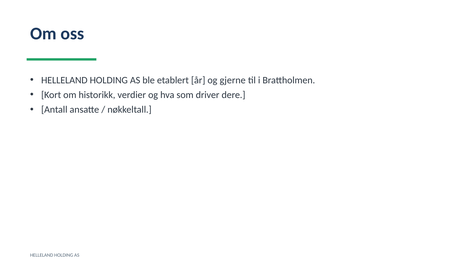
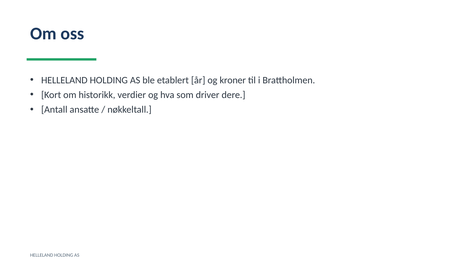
gjerne: gjerne -> kroner (233, 80)
